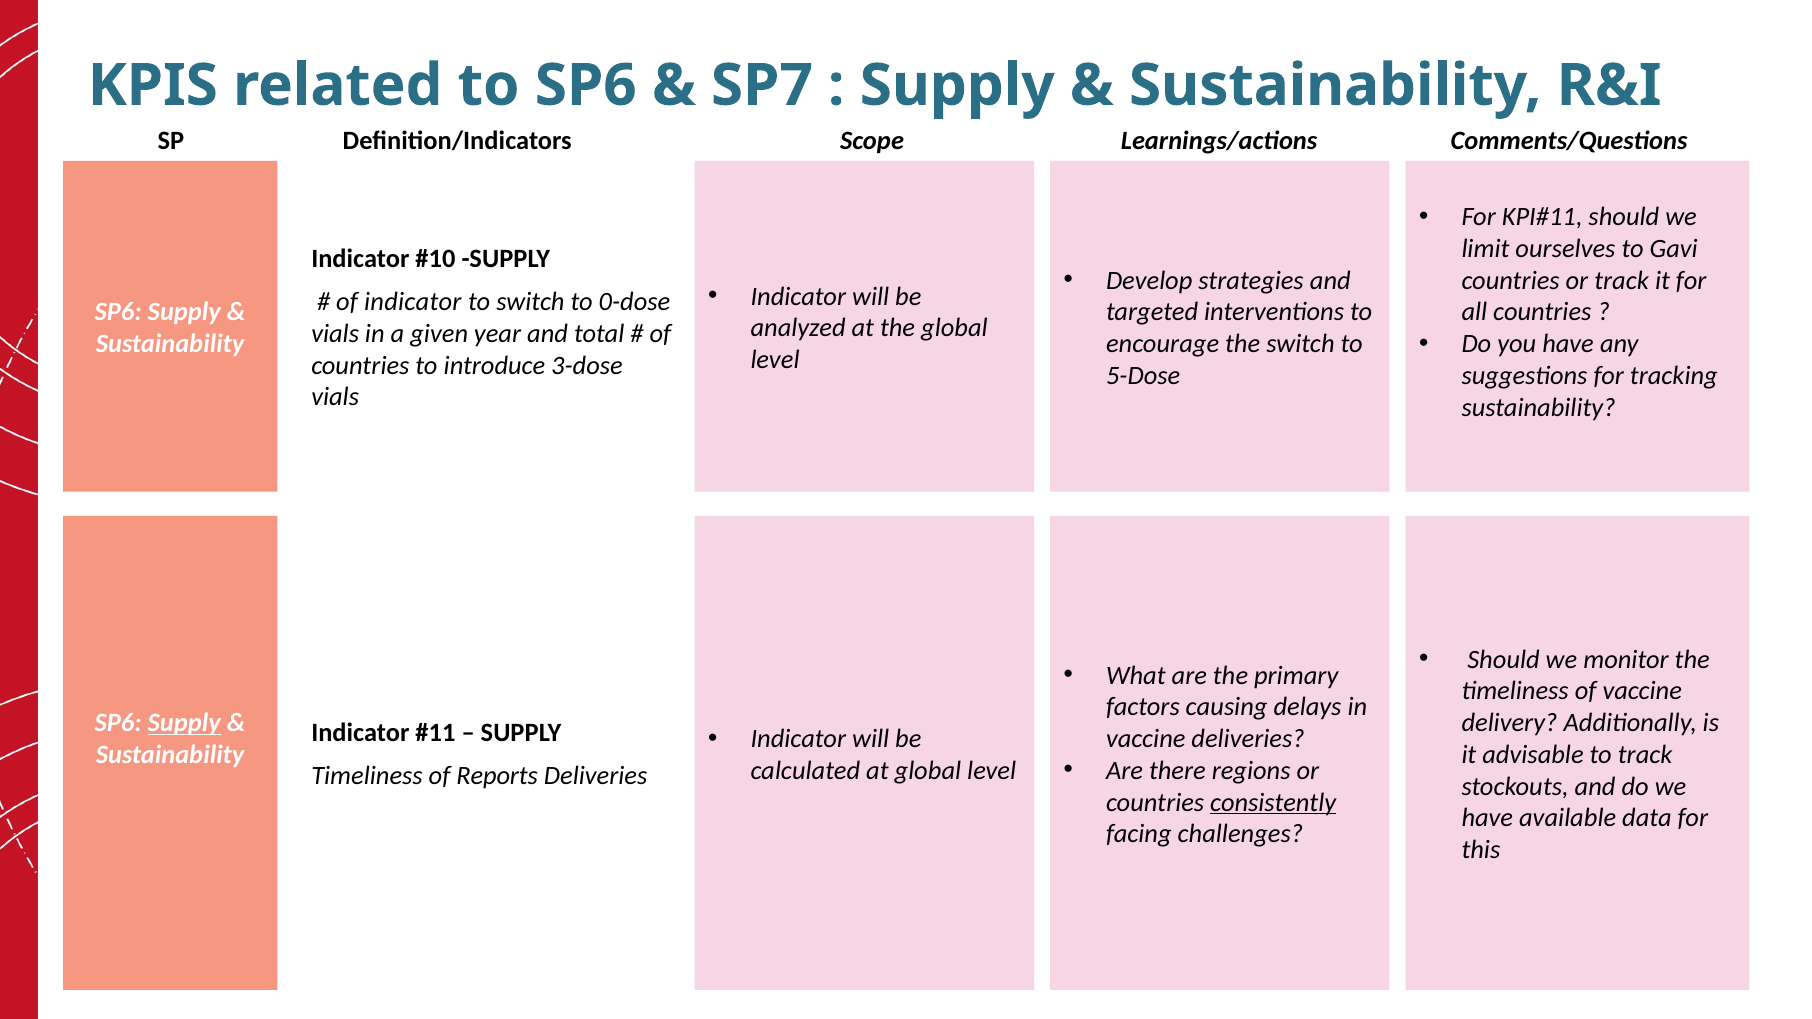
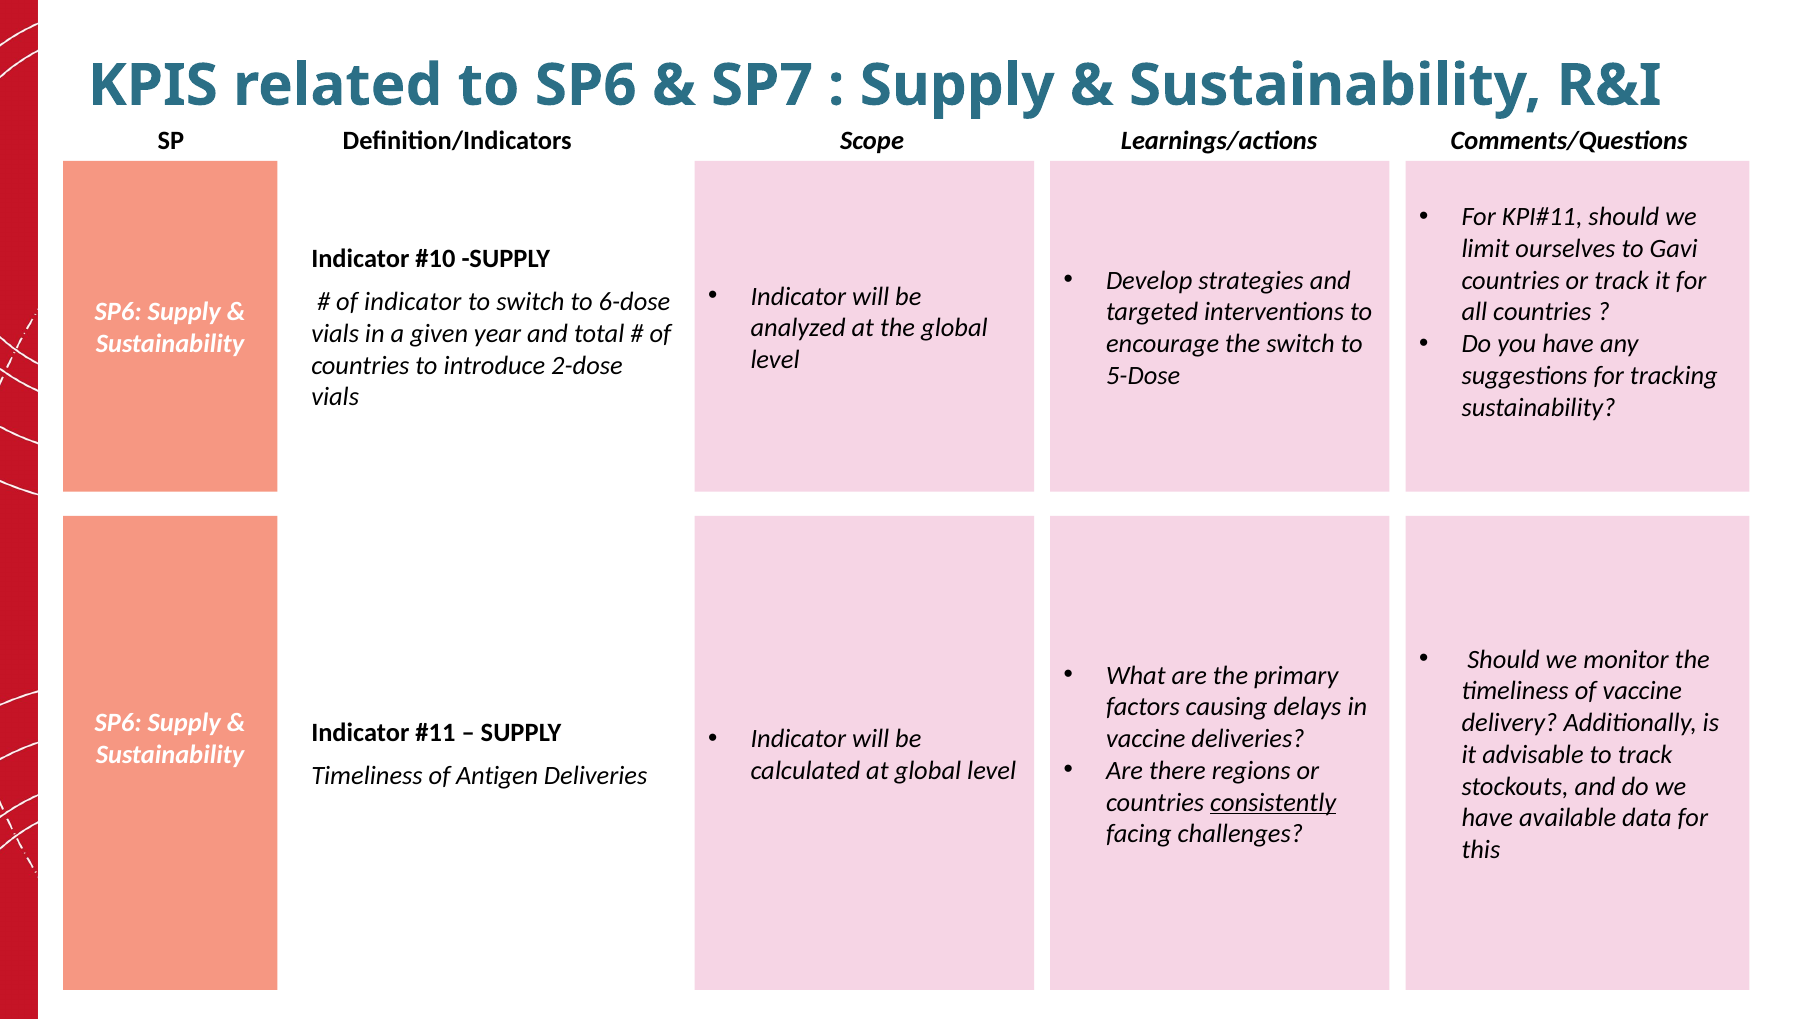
0-dose: 0-dose -> 6-dose (634, 302)
3-dose: 3-dose -> 2-dose (587, 366)
Supply underline: present -> none (184, 723)
Reports: Reports -> Antigen (497, 776)
